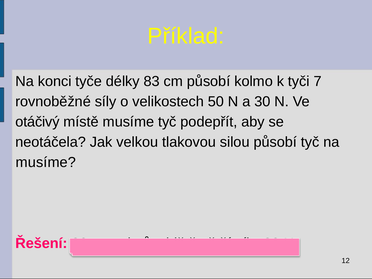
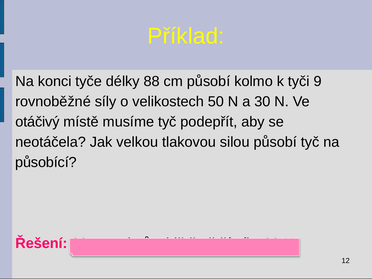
83: 83 -> 88 (152, 81)
7: 7 -> 9 (318, 81)
musíme: musíme -> působící (46, 162)
